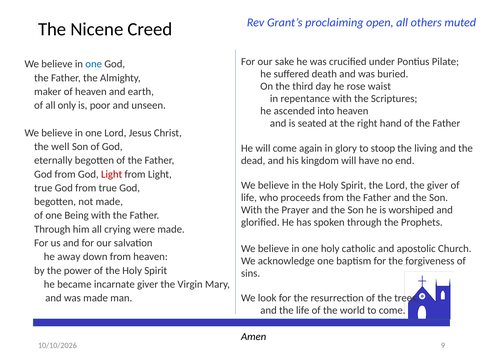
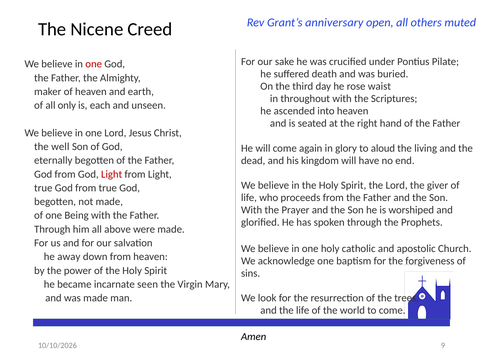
proclaiming: proclaiming -> anniversary (334, 22)
one colour: blue -> red (94, 64)
repentance: repentance -> throughout (305, 99)
poor: poor -> each (100, 105)
stoop: stoop -> aloud (383, 148)
crying: crying -> above (118, 229)
incarnate giver: giver -> seen (148, 284)
